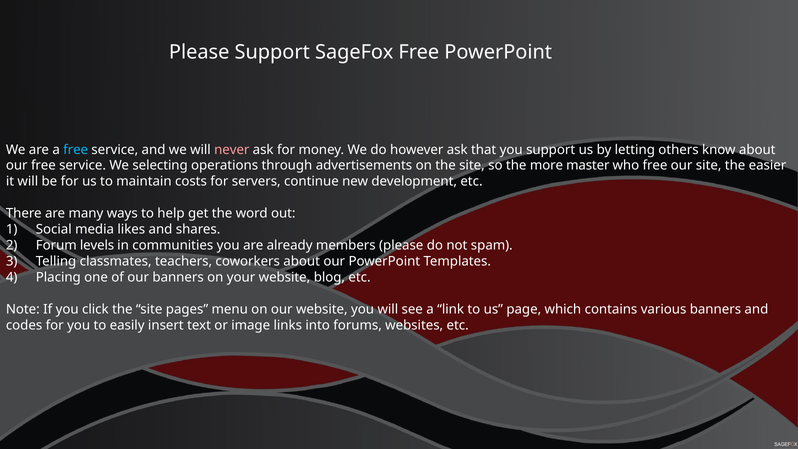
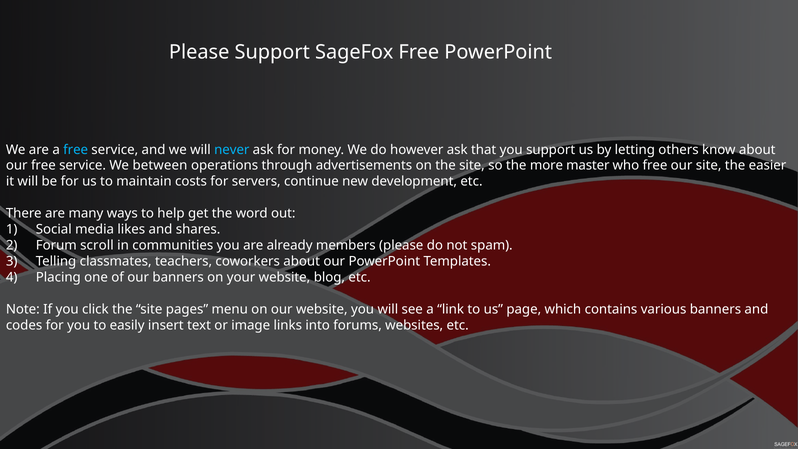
never colour: pink -> light blue (232, 150)
selecting: selecting -> between (160, 166)
levels: levels -> scroll (97, 245)
